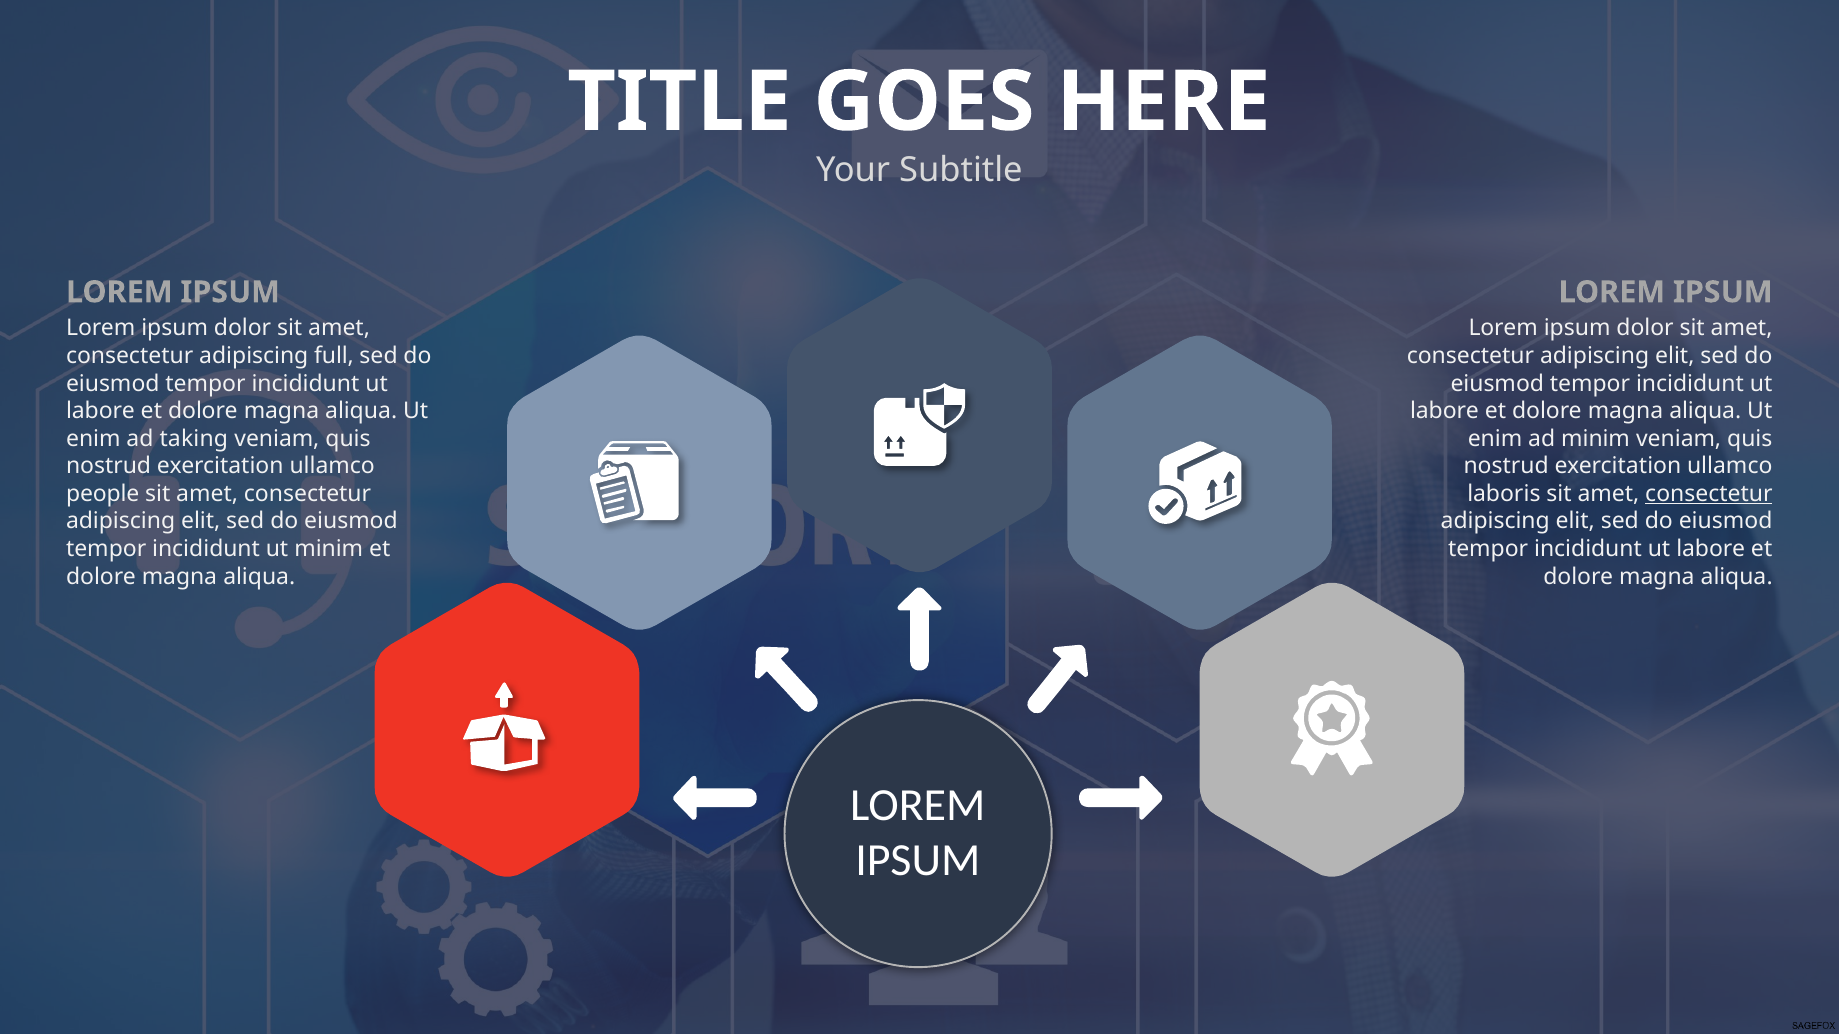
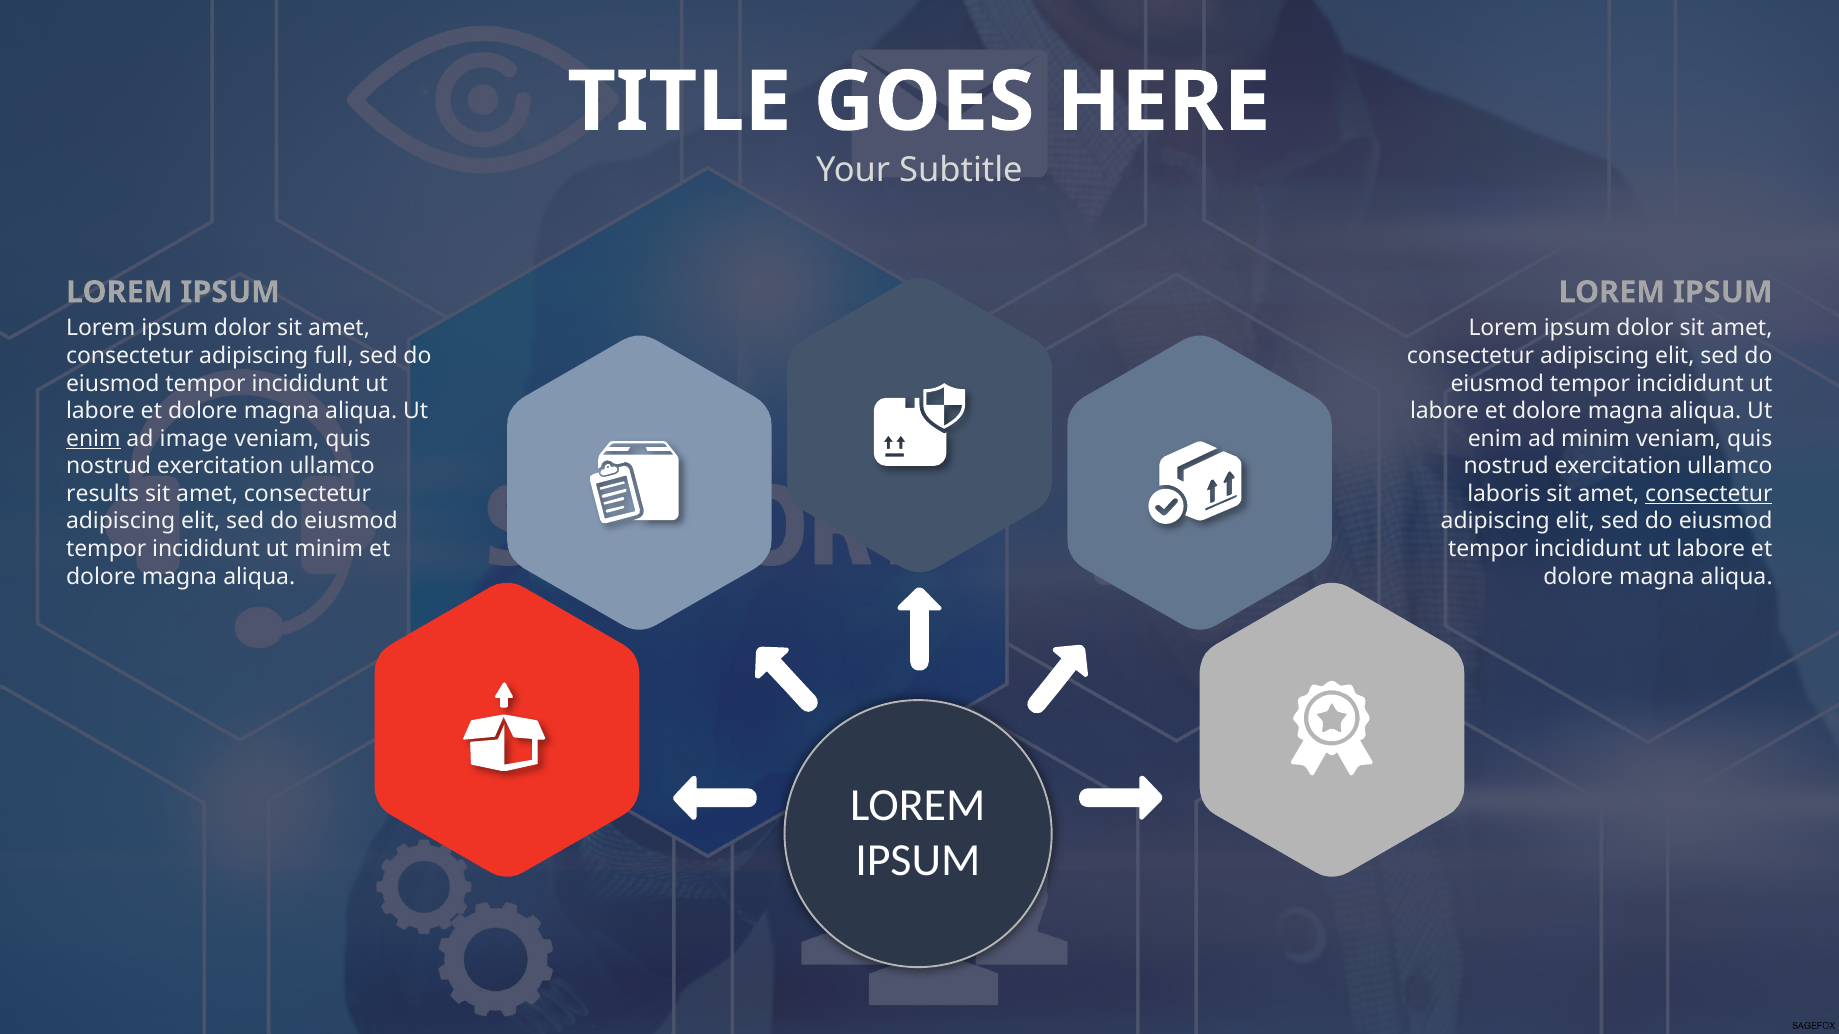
enim underline: none -> present (93, 439)
taking: taking -> image (194, 439)
people: people -> results (103, 494)
